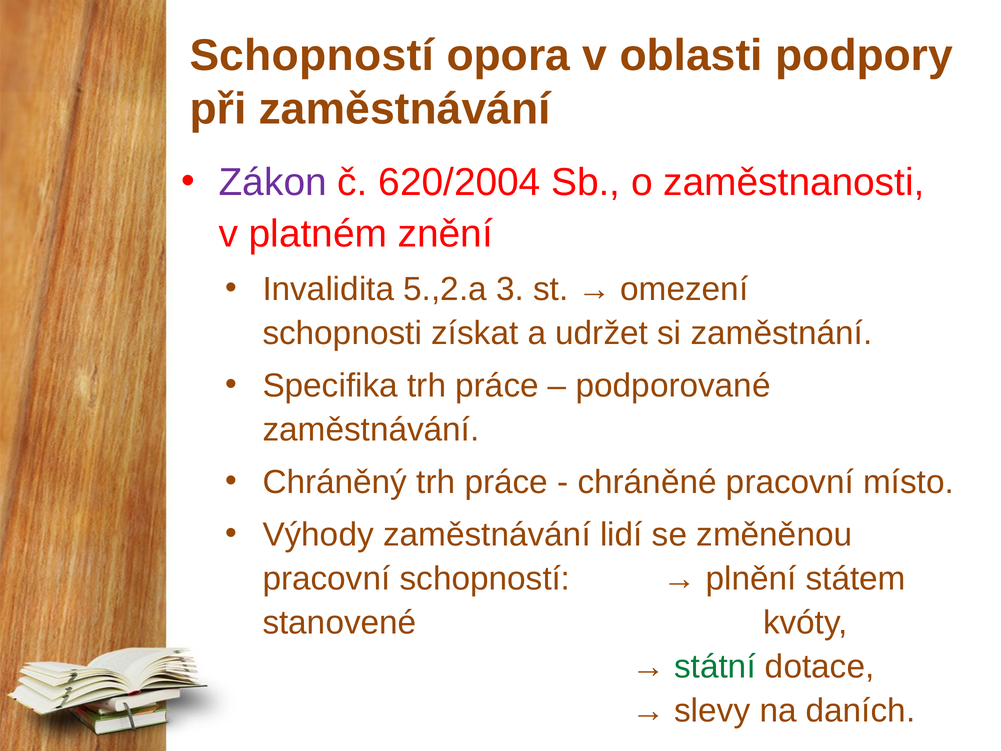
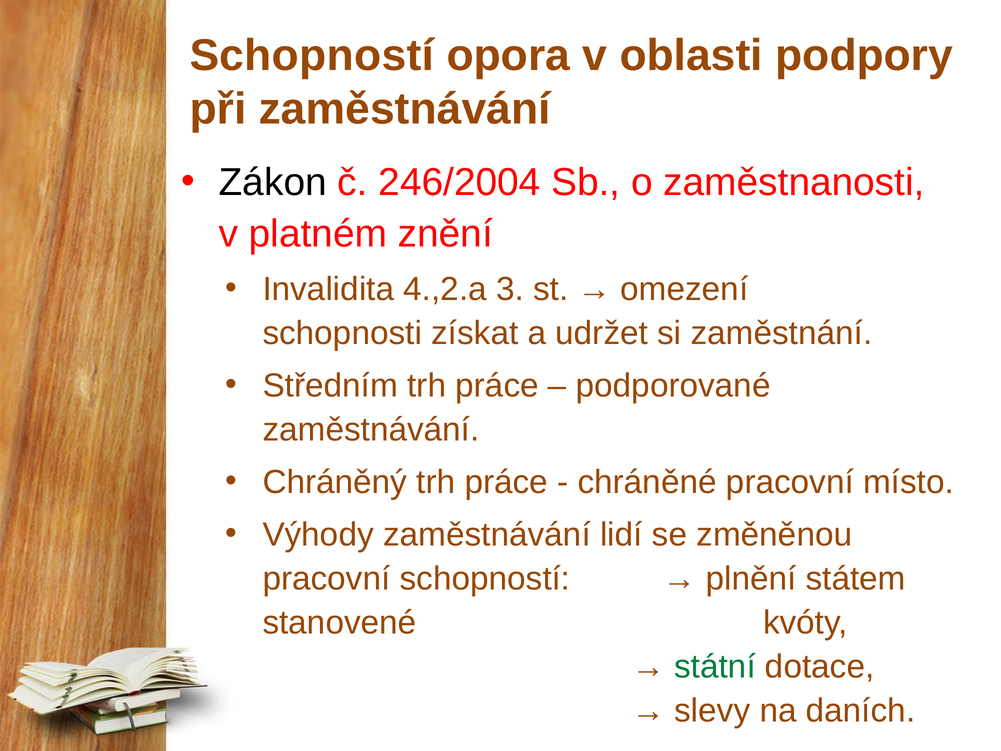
Zákon colour: purple -> black (273, 182)
620/2004: 620/2004 -> 246/2004 (459, 182)
5.,2.a: 5.,2.a -> 4.,2.a (445, 289)
Specifika: Specifika -> Středním (330, 386)
